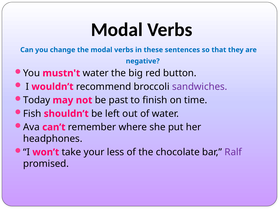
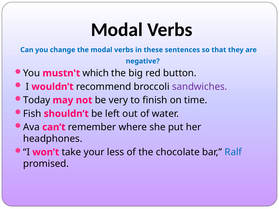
mustn't water: water -> which (96, 73)
past: past -> very (118, 100)
Ralf colour: purple -> blue (233, 152)
